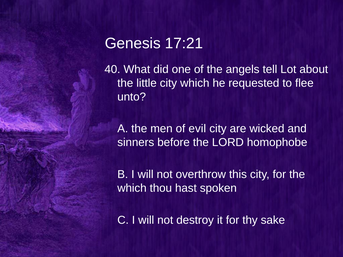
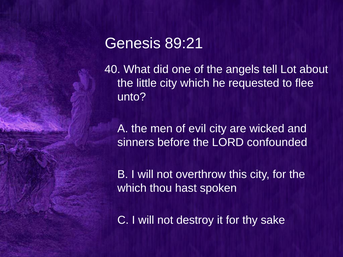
17:21: 17:21 -> 89:21 (184, 43)
homophobe: homophobe -> confounded (277, 143)
